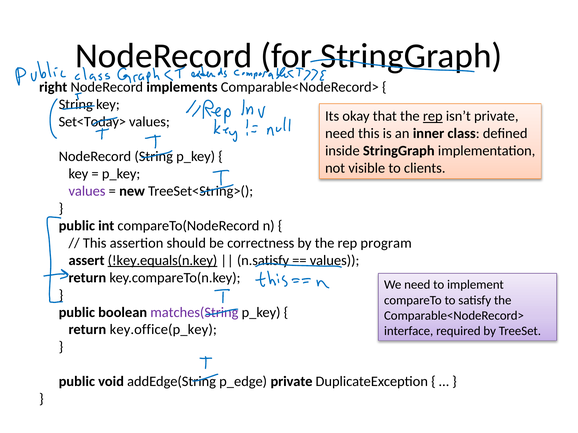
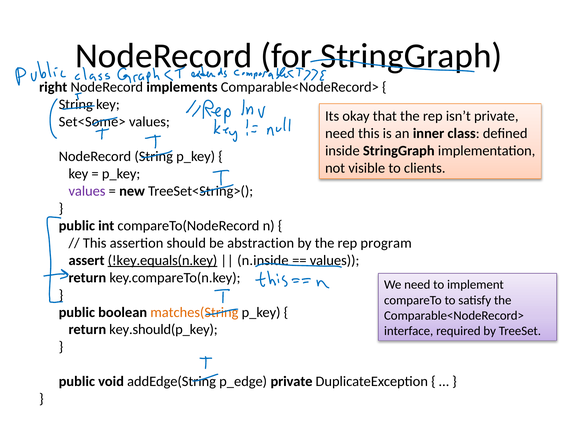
rep underline: present -> none (433, 116)
Set<Today>: Set<Today> -> Set<Some> (92, 122)
correctness: correctness -> abstraction (261, 243)
n.satisfy: n.satisfy -> n.inside (263, 261)
matches(String colour: purple -> orange (194, 313)
key.office(p_key: key.office(p_key -> key.should(p_key (163, 330)
